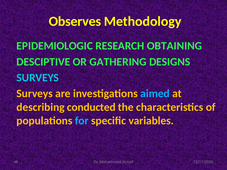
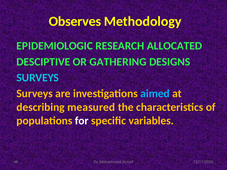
OBTAINING: OBTAINING -> ALLOCATED (174, 46)
conducted: conducted -> measured (91, 107)
for colour: light blue -> white (82, 121)
